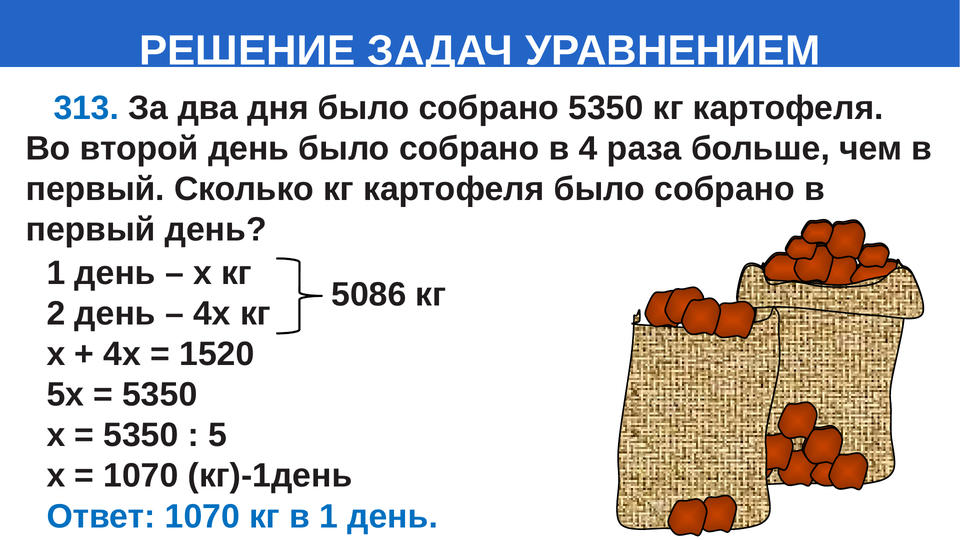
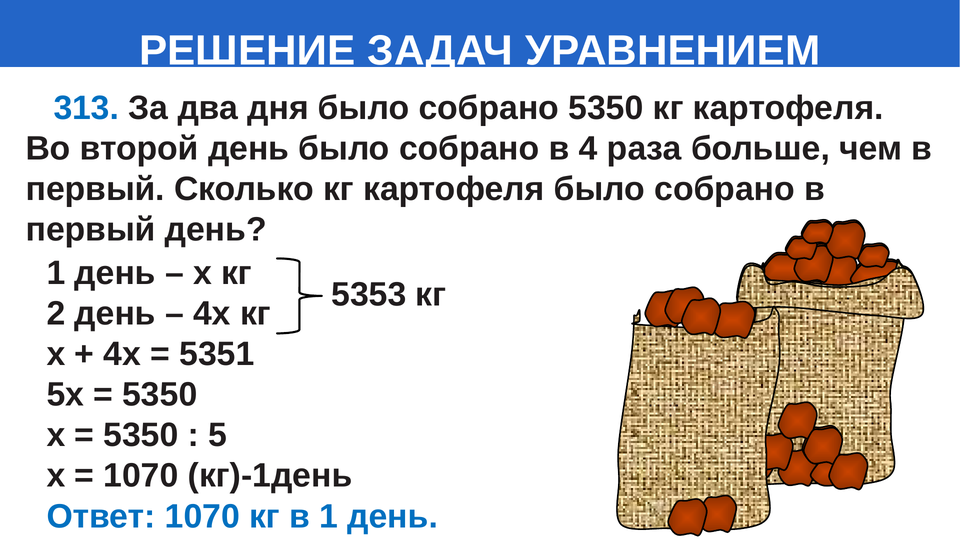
5086: 5086 -> 5353 (369, 294)
1520: 1520 -> 5351 (217, 354)
